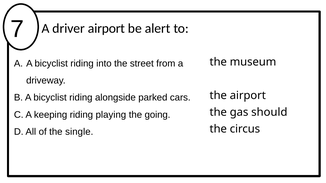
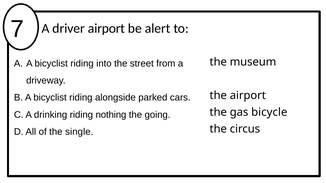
should: should -> bicycle (269, 112)
keeping: keeping -> drinking (51, 115)
playing: playing -> nothing (111, 115)
